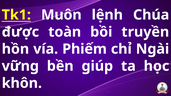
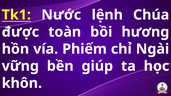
Muôn: Muôn -> Nước (61, 15)
truyền: truyền -> hương (145, 32)
